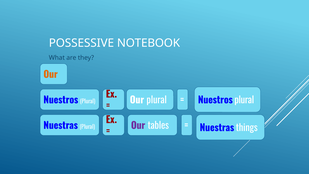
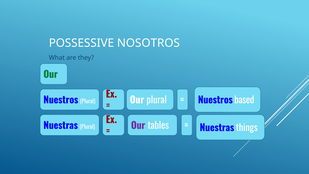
NOTEBOOK: NOTEBOOK -> NOSOTROS (148, 43)
Our colour: orange -> green (51, 75)
plural: plural -> based (244, 100)
